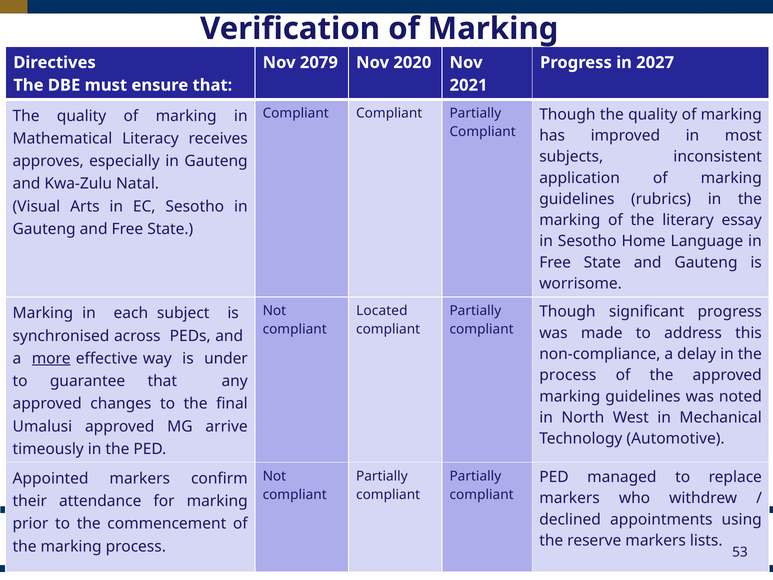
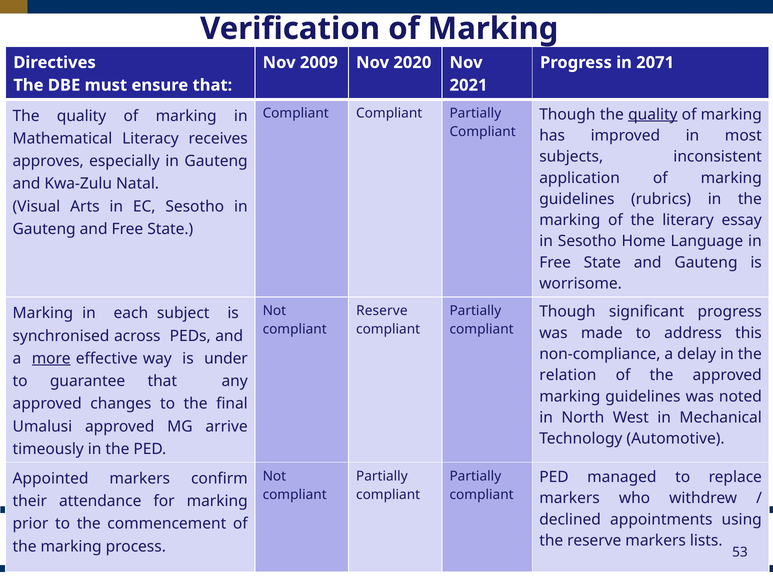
2079: 2079 -> 2009 (319, 62)
2027: 2027 -> 2071 (655, 62)
quality underline: none -> present (653, 114)
Located: Located -> Reserve (382, 311)
process: process -> relation (568, 375)
